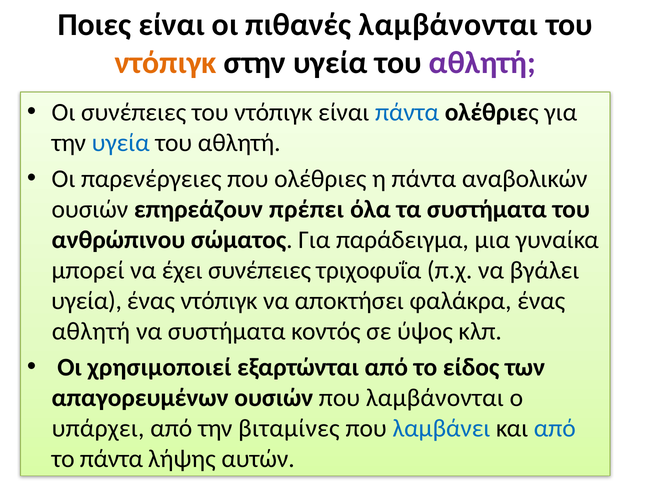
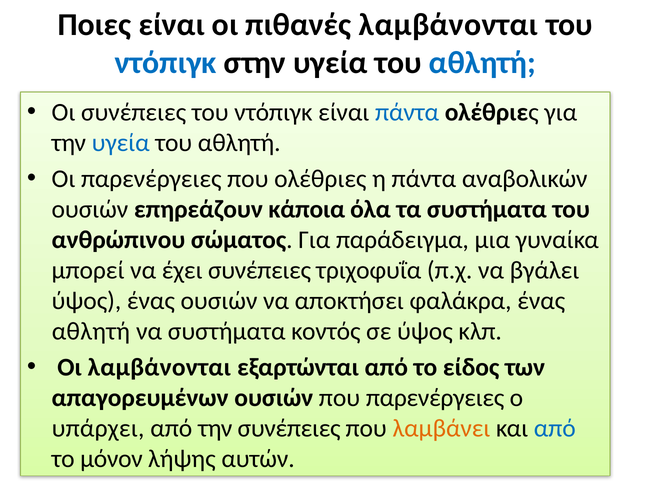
ντόπιγκ colour: orange -> blue (166, 63)
αθλητή colour: purple -> blue (482, 63)
πρέπει: πρέπει -> κάποια (307, 209)
υγεία: υγεία -> ύψος (86, 301)
ένας ντόπιγκ: ντόπιγκ -> ουσιών (219, 301)
Oι χρησιμοποιεί: χρησιμοποιεί -> λαμβάνονται (159, 367)
που λαμβάνονται: λαμβάνονται -> παρενέργειες (435, 398)
την βιταμίνες: βιταμίνες -> συνέπειες (289, 429)
λαμβάνει colour: blue -> orange (441, 429)
το πάντα: πάντα -> μόνον (111, 459)
